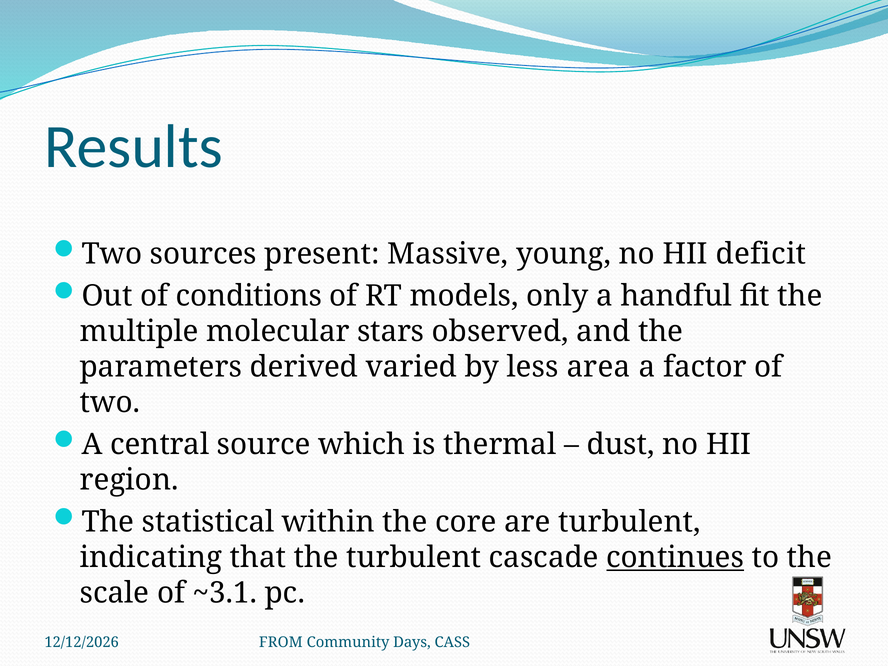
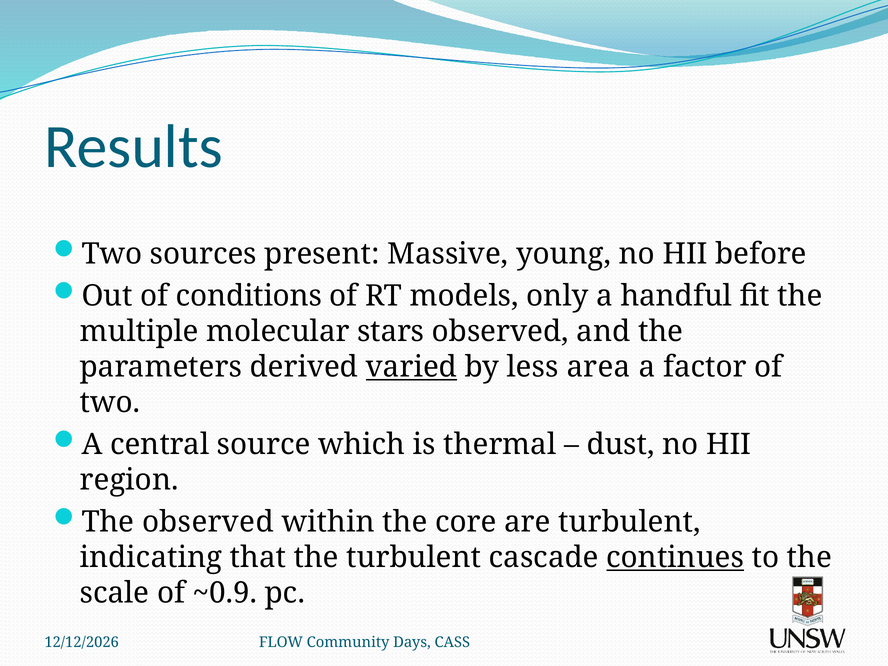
deficit: deficit -> before (761, 254)
varied underline: none -> present (411, 367)
The statistical: statistical -> observed (208, 522)
~3.1: ~3.1 -> ~0.9 (225, 593)
FROM: FROM -> FLOW (281, 642)
